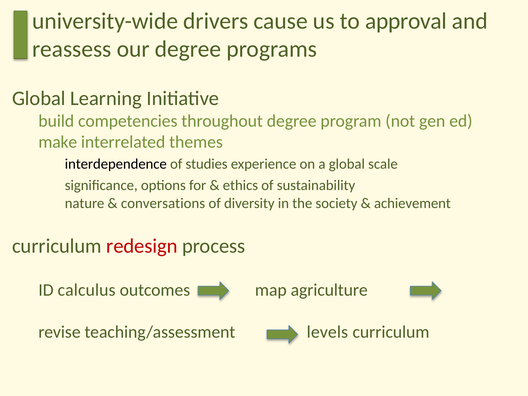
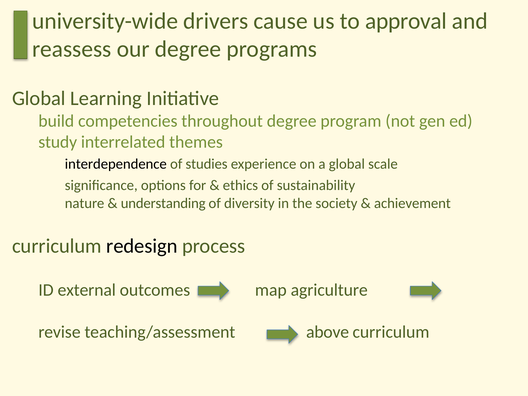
make: make -> study (58, 142)
conversations: conversations -> understanding (163, 203)
redesign colour: red -> black (142, 246)
calculus: calculus -> external (87, 290)
levels: levels -> above (328, 332)
